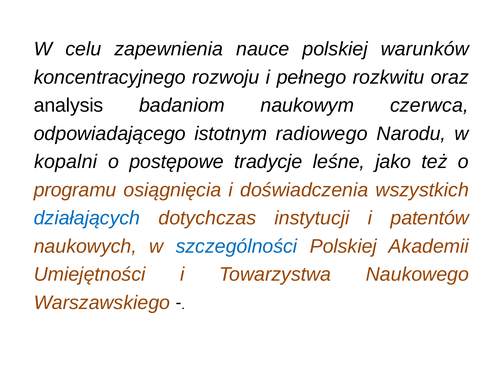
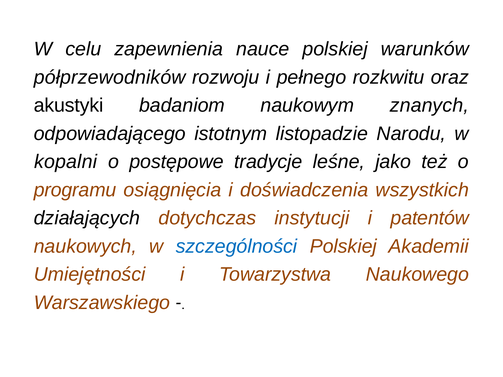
koncentracyjnego: koncentracyjnego -> półprzewodników (110, 77)
analysis: analysis -> akustyki (69, 105)
czerwca: czerwca -> znanych (429, 105)
radiowego: radiowego -> listopadzie (322, 134)
działających colour: blue -> black (87, 218)
